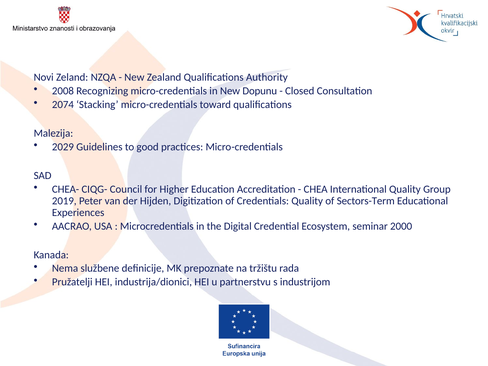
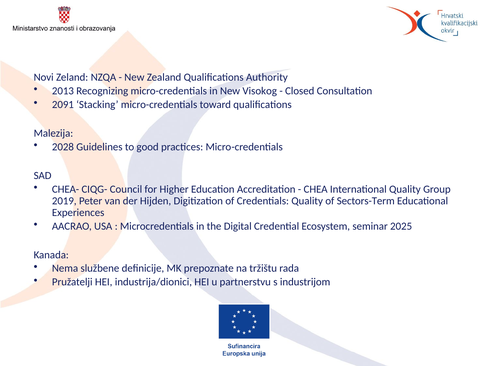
2008: 2008 -> 2013 (63, 91)
Dopunu: Dopunu -> Visokog (260, 91)
2074: 2074 -> 2091 (63, 105)
2029: 2029 -> 2028 (63, 147)
2000: 2000 -> 2025 (401, 226)
